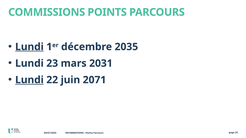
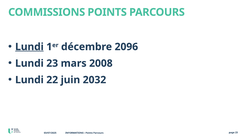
2035: 2035 -> 2096 (126, 47)
2031: 2031 -> 2008 (101, 64)
Lundi underline: present -> none (29, 80)
2071: 2071 -> 2032 (94, 80)
